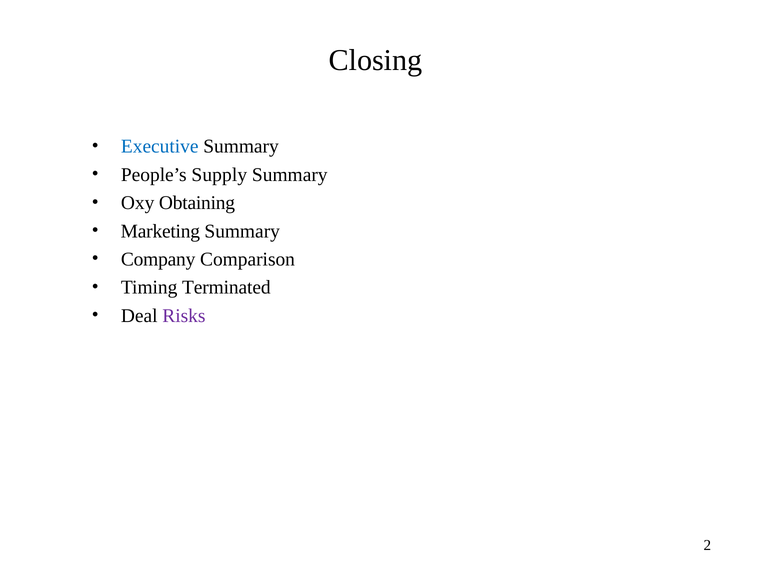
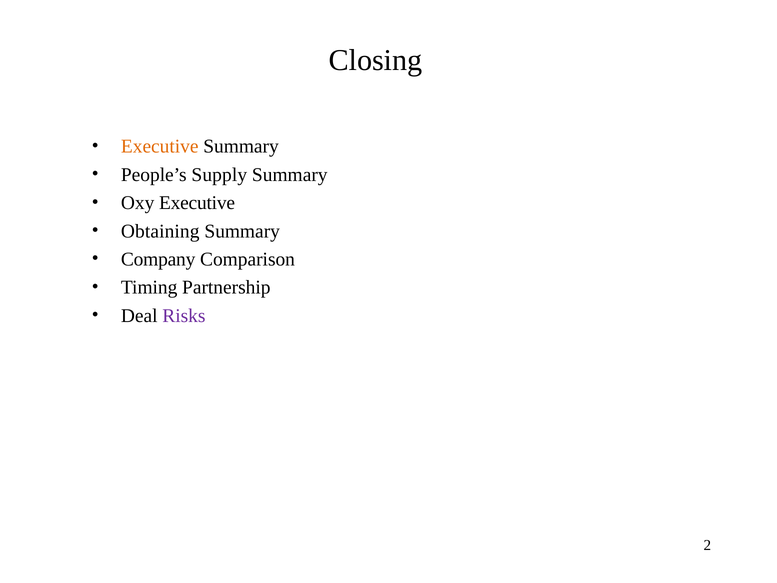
Executive colour: blue -> orange (160, 146)
Oxy Obtaining: Obtaining -> Executive (197, 203)
Marketing: Marketing -> Obtaining (160, 231)
Terminated: Terminated -> Partnership (226, 287)
